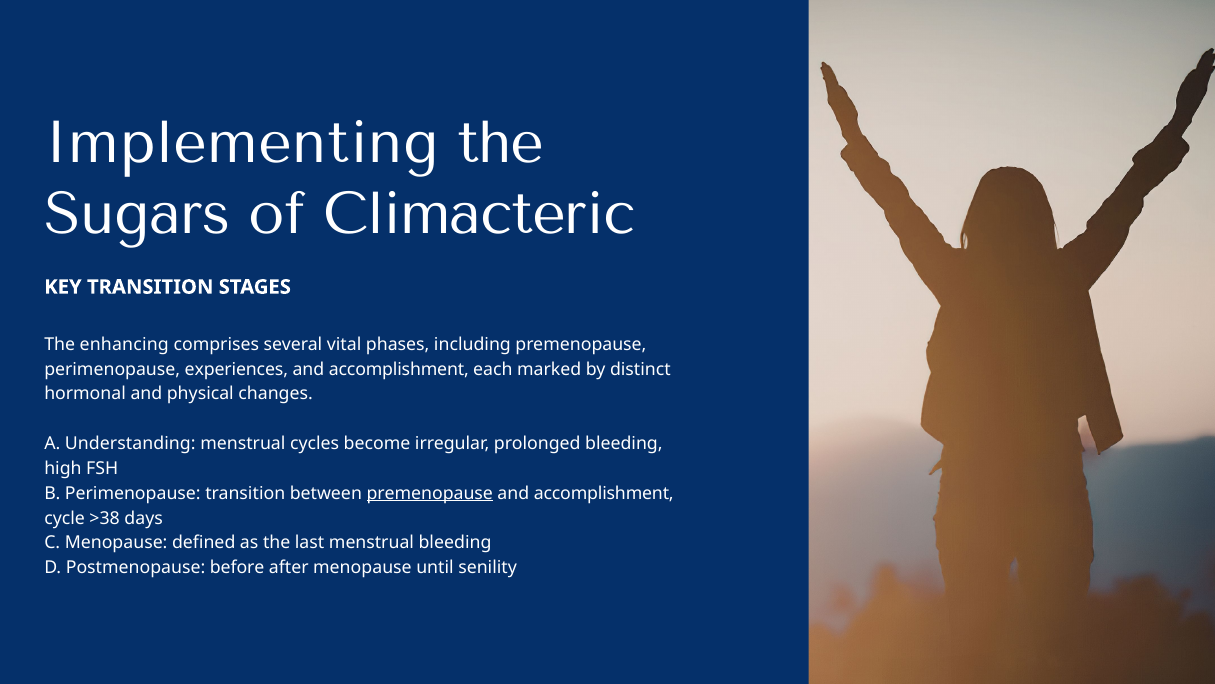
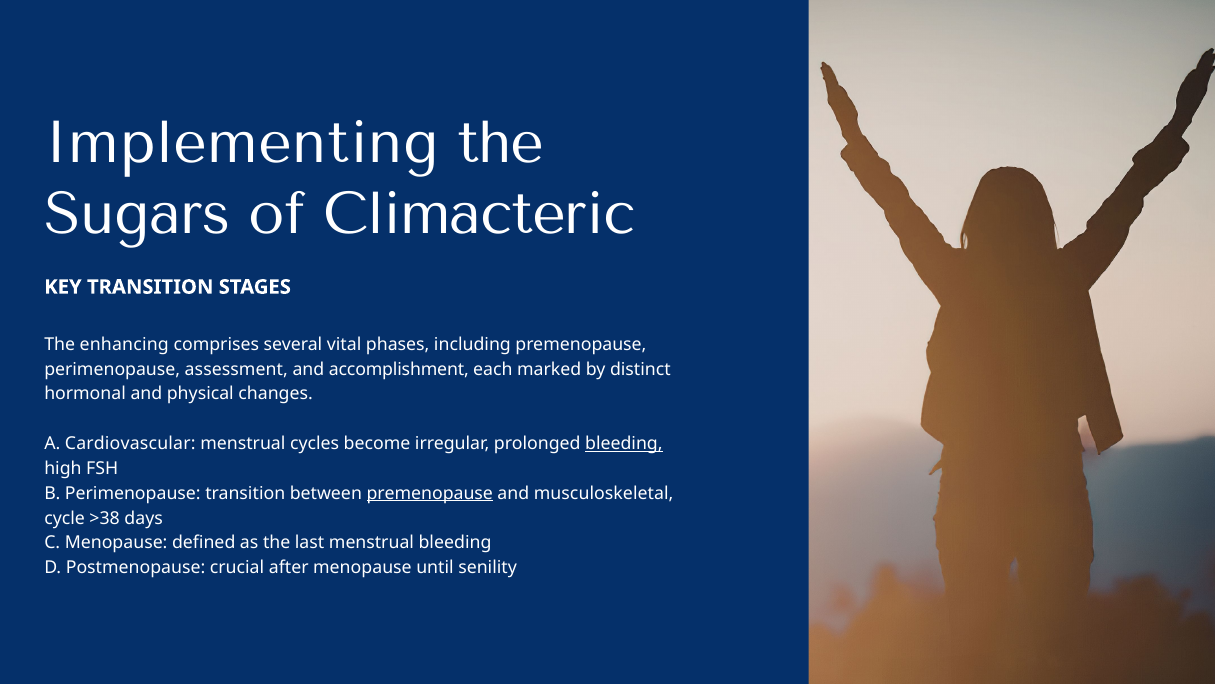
experiences: experiences -> assessment (236, 369)
Understanding: Understanding -> Cardiovascular (130, 443)
bleeding underline: none -> present (624, 443)
accomplishment: accomplishment -> musculoskeletal (604, 493)
before: before -> crucial (237, 567)
